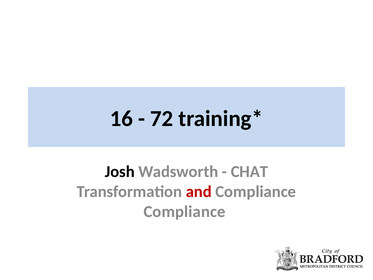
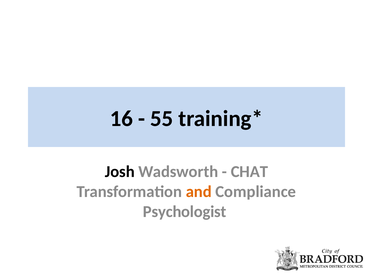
72: 72 -> 55 (162, 118)
and colour: red -> orange (199, 191)
Compliance: Compliance -> Psychologist (185, 211)
